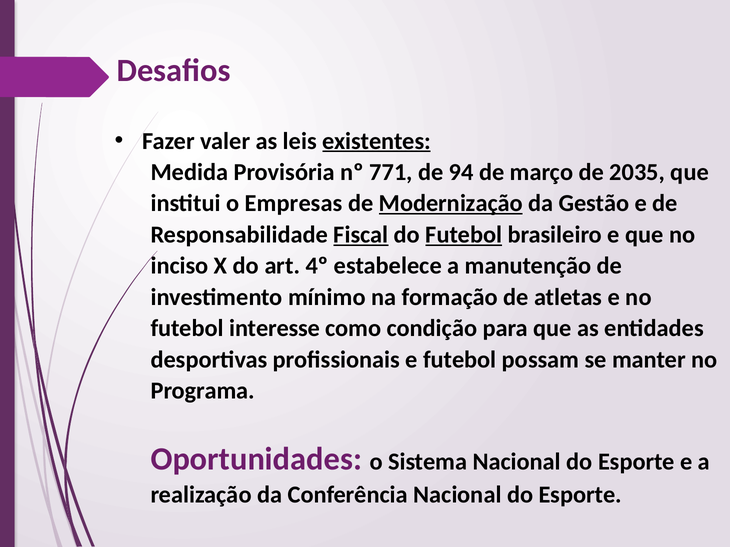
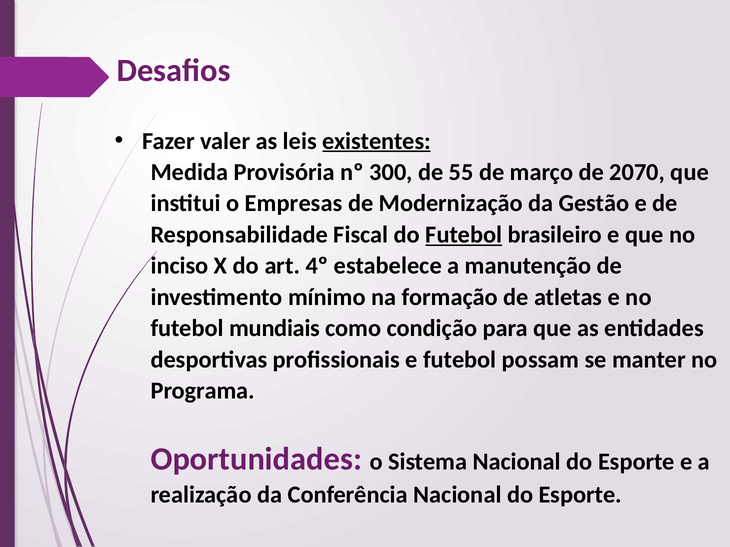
771: 771 -> 300 (391, 172)
94: 94 -> 55 (461, 172)
2035: 2035 -> 2070 (637, 172)
Modernização underline: present -> none (451, 204)
Fiscal underline: present -> none (361, 235)
interesse: interesse -> mundiais (275, 329)
